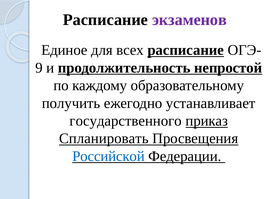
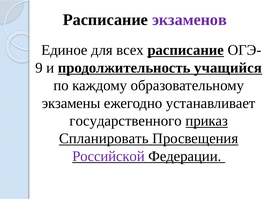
непростой: непростой -> учащийся (228, 68)
получить: получить -> экзамены (71, 103)
Российской colour: blue -> purple (108, 156)
